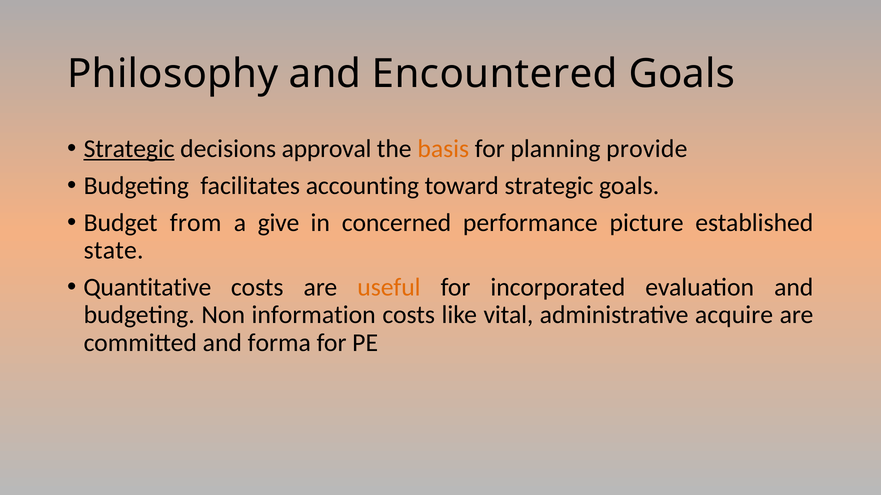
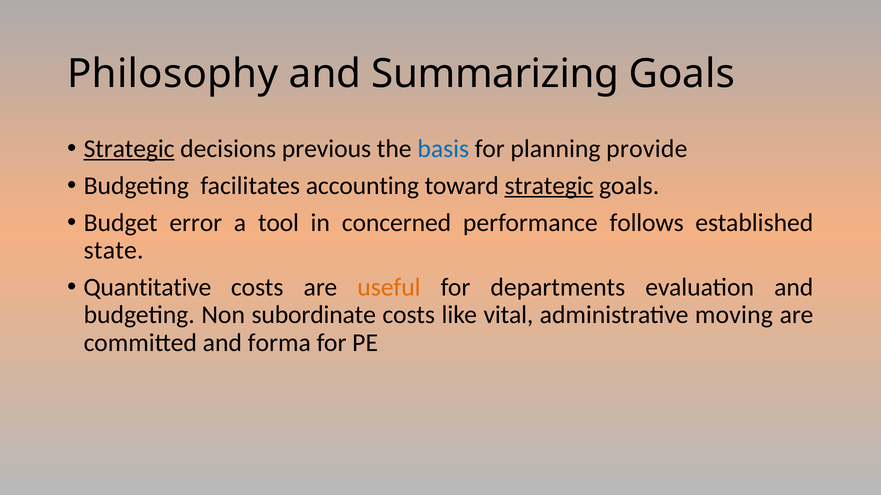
Encountered: Encountered -> Summarizing (495, 74)
approval: approval -> previous (326, 149)
basis colour: orange -> blue (443, 149)
strategic underline: none -> present (549, 186)
from: from -> error (196, 223)
give: give -> tool (278, 223)
picture: picture -> follows (647, 223)
incorporated: incorporated -> departments (558, 288)
information: information -> subordinate (314, 315)
acquire: acquire -> moving (734, 315)
